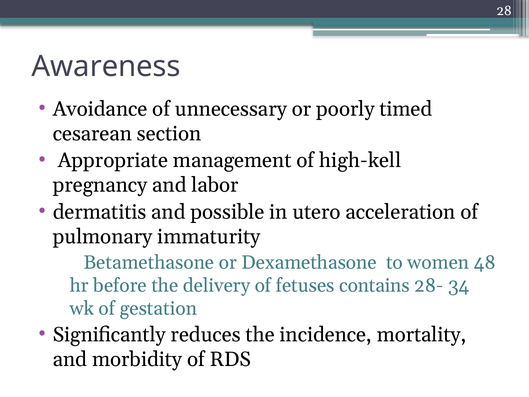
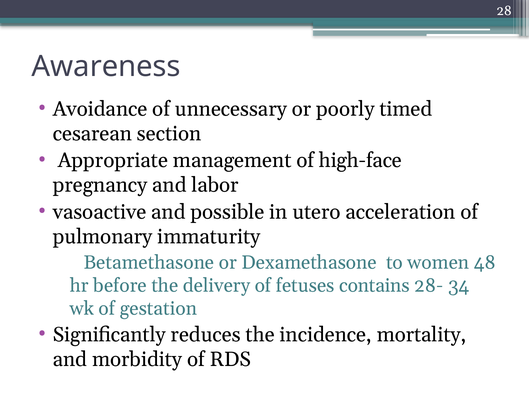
high-kell: high-kell -> high-face (360, 160)
dermatitis: dermatitis -> vasoactive (100, 212)
